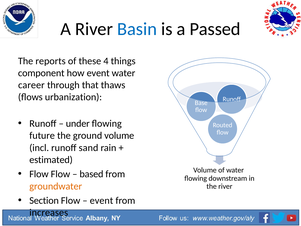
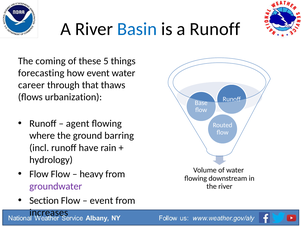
a Passed: Passed -> Runoff (215, 29)
reports: reports -> coming (51, 61)
4: 4 -> 5 (106, 61)
component: component -> forecasting (41, 73)
under: under -> agent (78, 123)
future: future -> where (42, 135)
ground volume: volume -> barring (119, 135)
sand: sand -> have (89, 148)
estimated: estimated -> hydrology (51, 160)
based: based -> heavy (91, 174)
groundwater colour: orange -> purple (56, 186)
